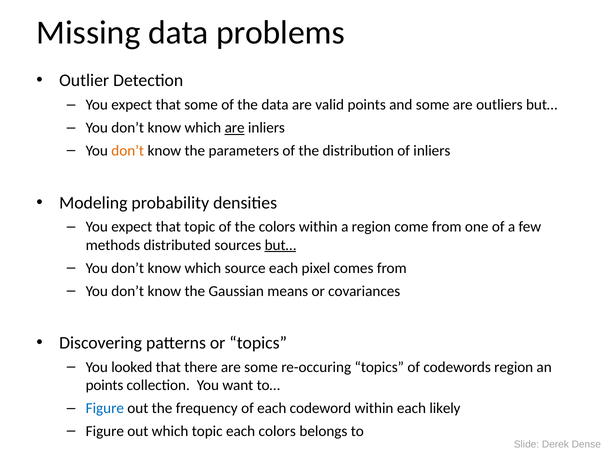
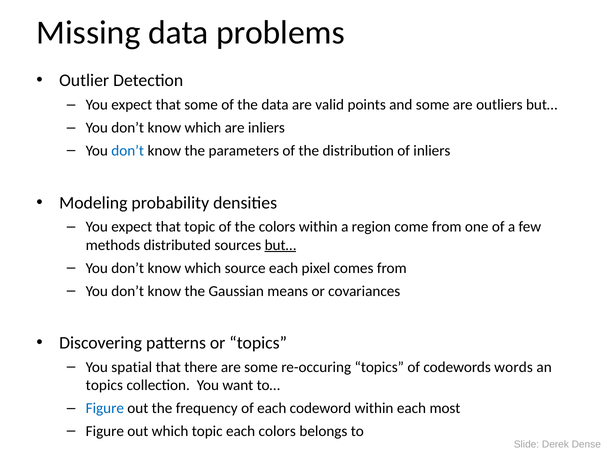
are underline: present -> none (235, 128)
don’t colour: orange -> blue (128, 151)
looked: looked -> spatial (132, 367)
codewords region: region -> words (514, 367)
points: points -> topics (104, 386)
likely: likely -> most (445, 409)
